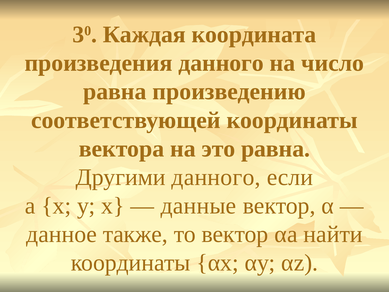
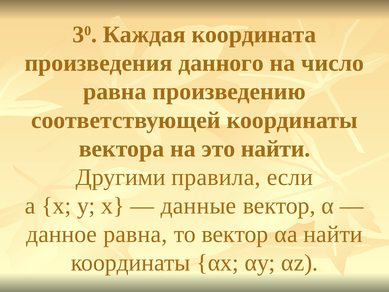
это равна: равна -> найти (276, 149)
Другими данного: данного -> правила (216, 177)
данное также: также -> равна (135, 234)
